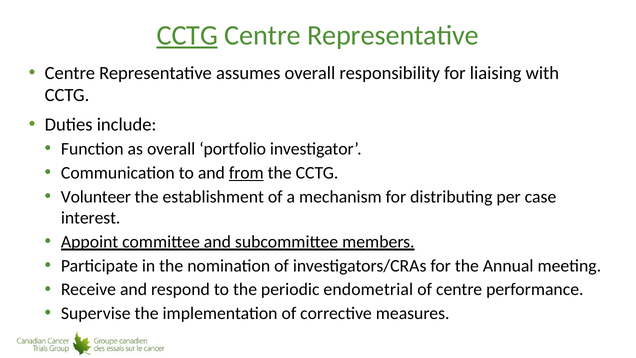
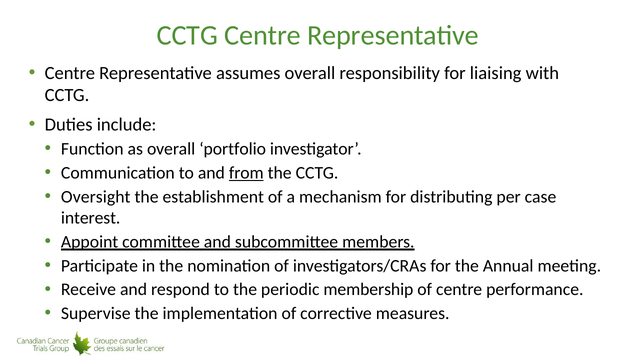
CCTG underline: present -> none (187, 35)
Volunteer: Volunteer -> Oversight (96, 197)
endometrial: endometrial -> membership (368, 289)
